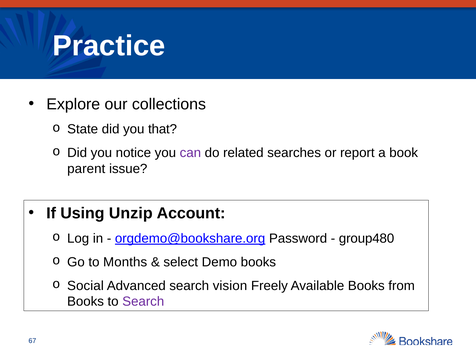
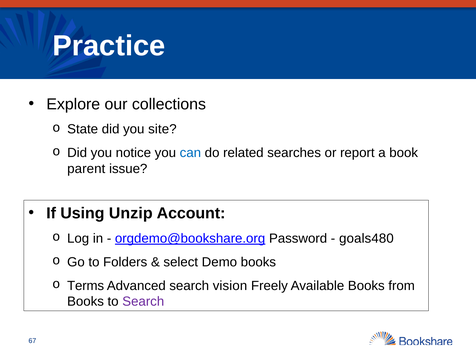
that: that -> site (162, 129)
can colour: purple -> blue (190, 153)
group480: group480 -> goals480 (366, 238)
Months: Months -> Folders (125, 262)
Social: Social -> Terms (86, 286)
